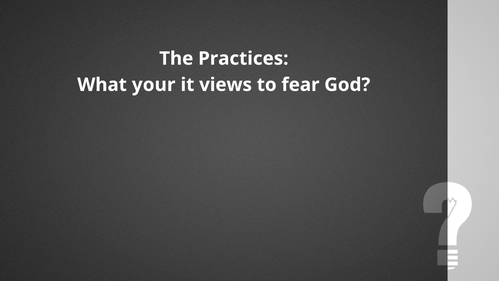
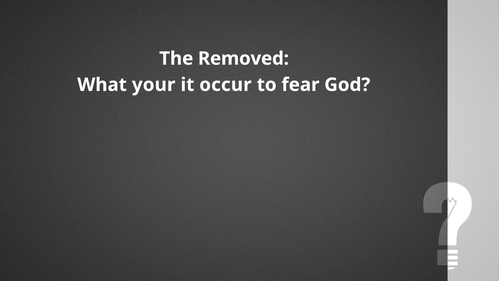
Practices: Practices -> Removed (243, 58)
views: views -> occur (225, 85)
